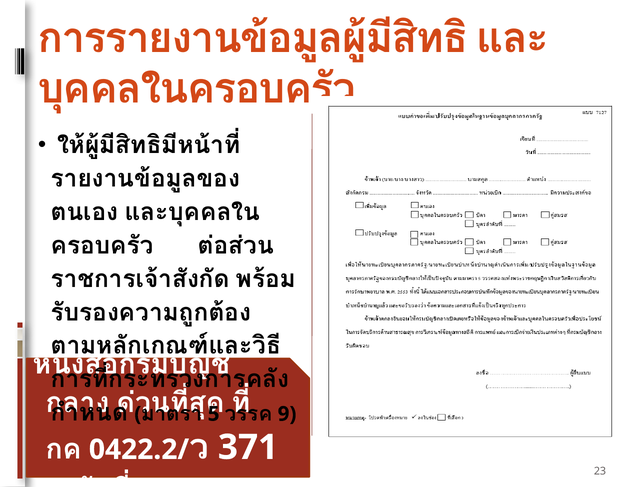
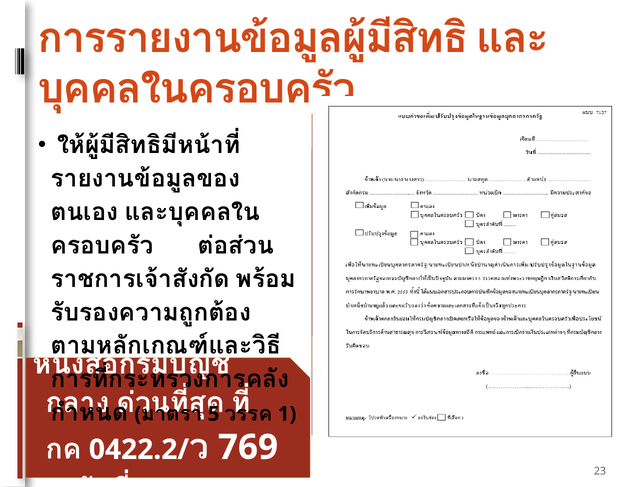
9: 9 -> 1 (287, 414)
371: 371 -> 769 (248, 447)
